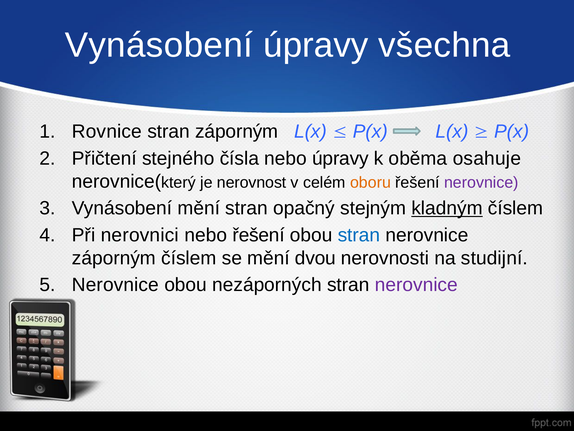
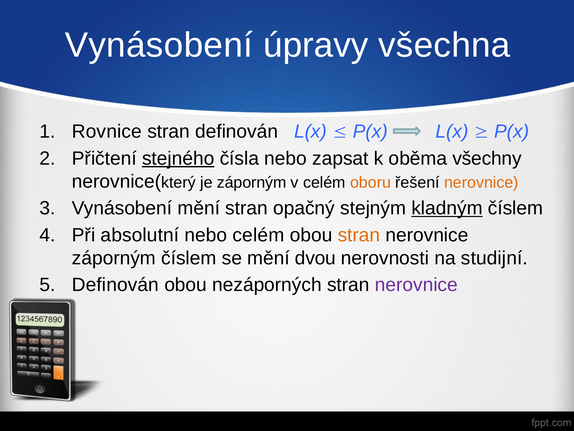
stran záporným: záporným -> definován (237, 132)
stejného underline: none -> present (178, 158)
nebo úpravy: úpravy -> zapsat (340, 158)
osahuje: osahuje -> všechny (487, 158)
je nerovnost: nerovnost -> záporným (252, 182)
nerovnice colour: purple -> orange (481, 182)
nerovnici: nerovnici -> absolutní (140, 235)
nebo řešení: řešení -> celém (258, 235)
stran colour: blue -> orange (359, 235)
Nerovnice: Nerovnice -> Definován (115, 285)
